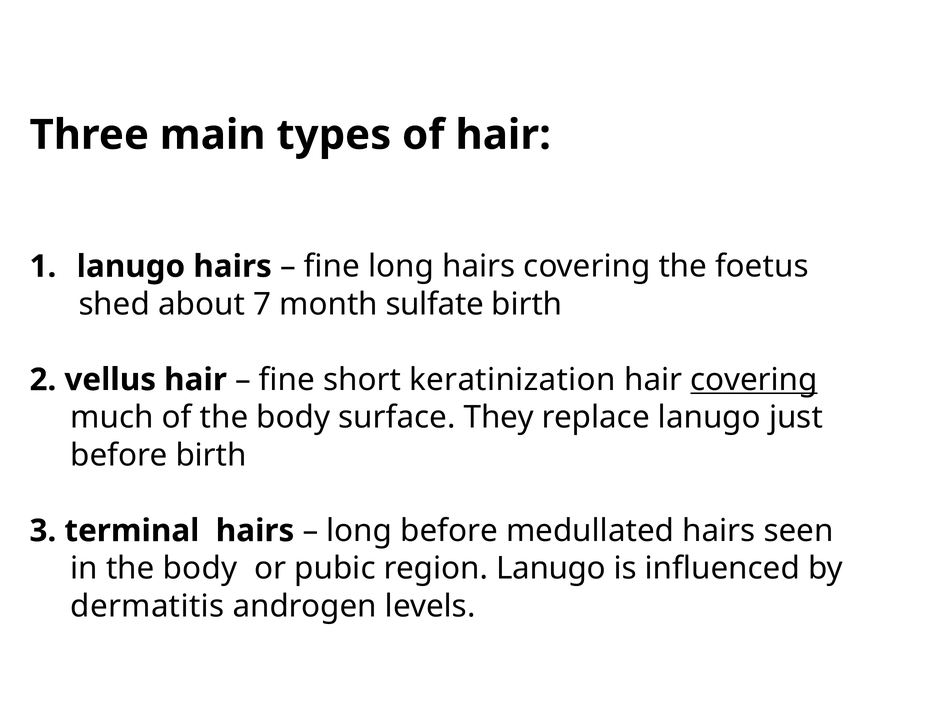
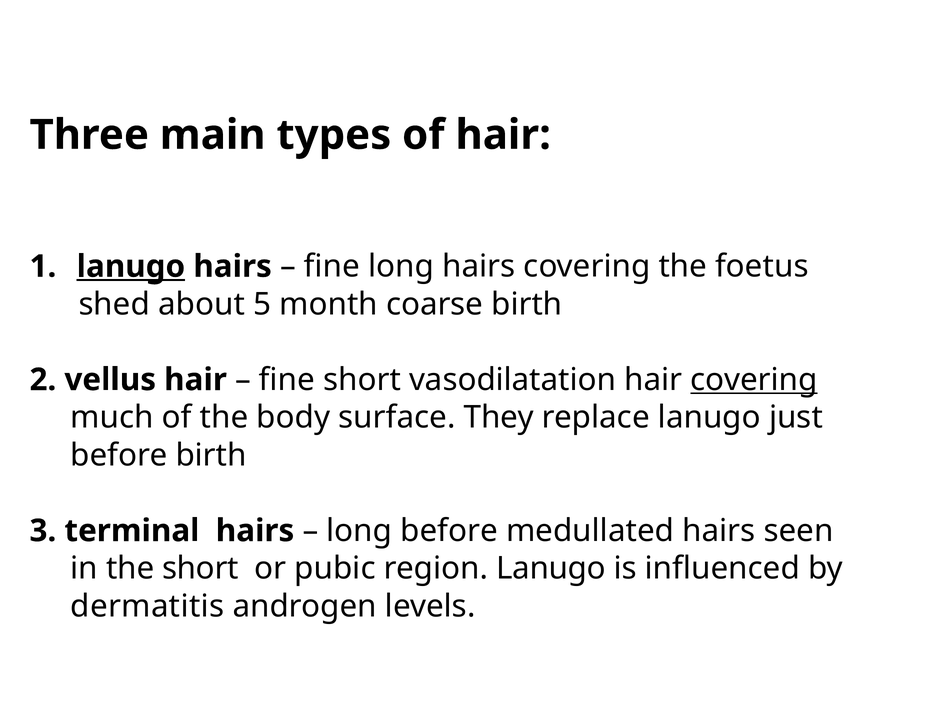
lanugo underline: none -> present (131, 266)
7: 7 -> 5 (262, 304)
sulfate: sulfate -> coarse (435, 304)
keratinization: keratinization -> vasodilatation (513, 379)
in the body: body -> short (200, 568)
